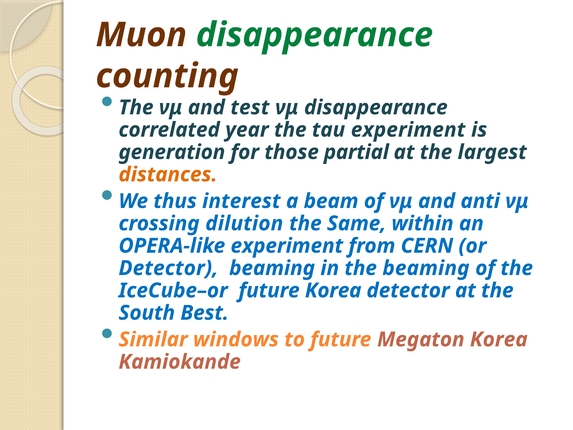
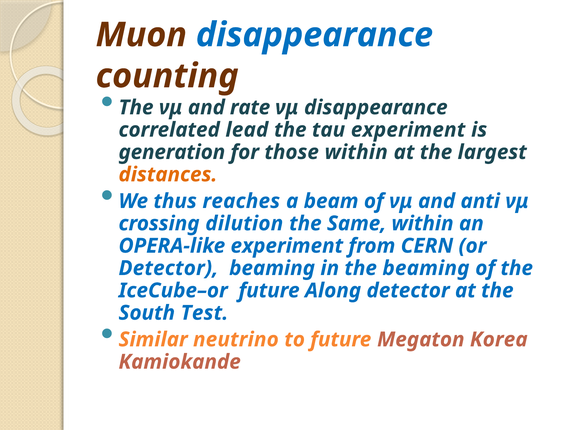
disappearance colour: green -> blue (314, 35)
test: test -> rate (250, 107)
year: year -> lead (247, 130)
those partial: partial -> within (356, 152)
interest: interest -> reaches (241, 201)
future Korea: Korea -> Along (333, 290)
Best: Best -> Test (204, 313)
windows: windows -> neutrino (236, 339)
